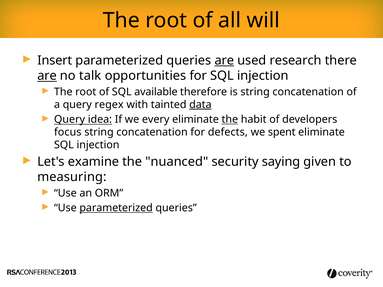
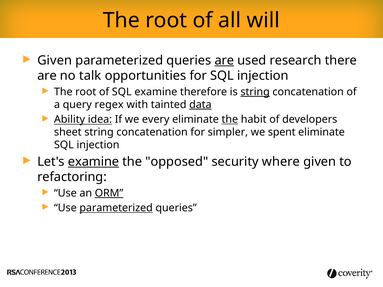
Insert: Insert -> Given (55, 61)
are underline: present -> none (47, 76)
SQL available: available -> examine (156, 92)
string underline: none -> present (255, 92)
Query: Query -> Ability (70, 120)
focus: focus -> sheet (68, 132)
defects: defects -> simpler (228, 132)
examine underline: none -> present (94, 162)
nuanced: nuanced -> opposed (177, 162)
saying: saying -> where (281, 162)
measuring: measuring -> refactoring (72, 177)
ORM underline: none -> present (109, 193)
